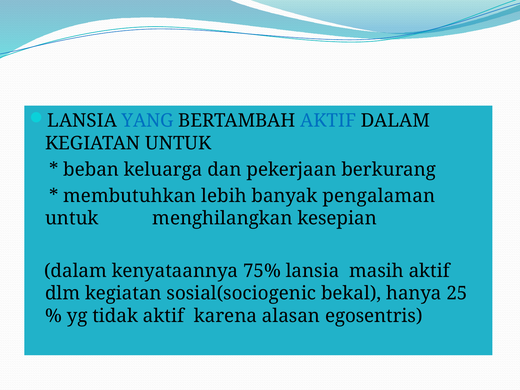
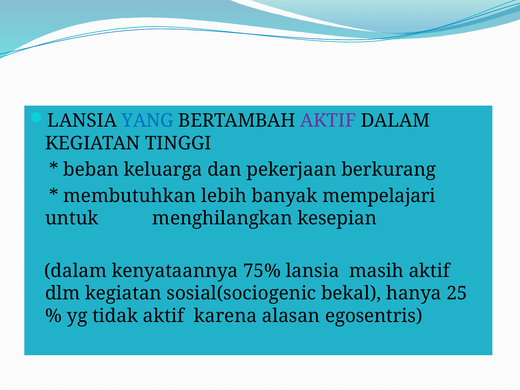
AKTIF colour: blue -> purple (328, 121)
KEGIATAN UNTUK: UNTUK -> TINGGI (178, 143)
pengalaman: pengalaman -> mempelajari (379, 196)
